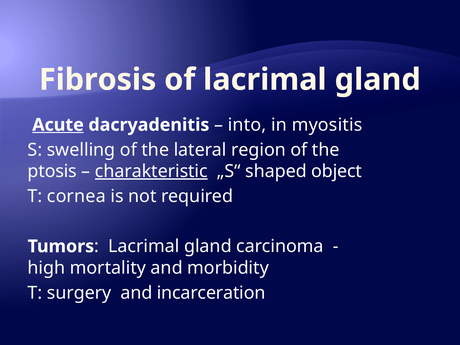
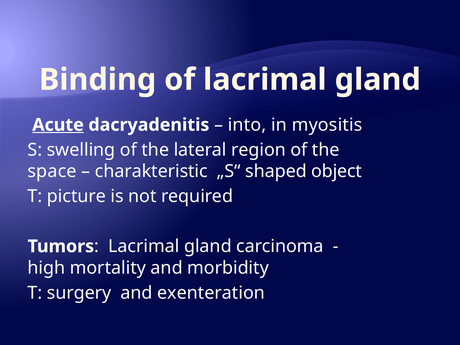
Fibrosis: Fibrosis -> Binding (98, 80)
ptosis: ptosis -> space (52, 171)
charakteristic underline: present -> none (151, 171)
cornea: cornea -> picture (76, 196)
incarceration: incarceration -> exenteration (211, 293)
